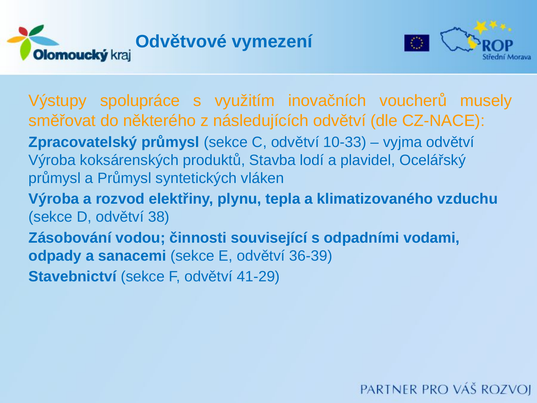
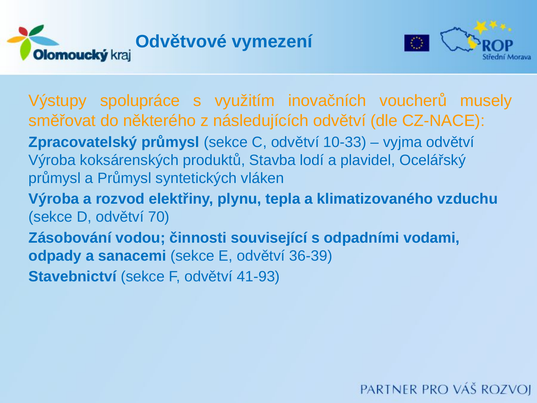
38: 38 -> 70 (159, 217)
41-29: 41-29 -> 41-93 (258, 276)
